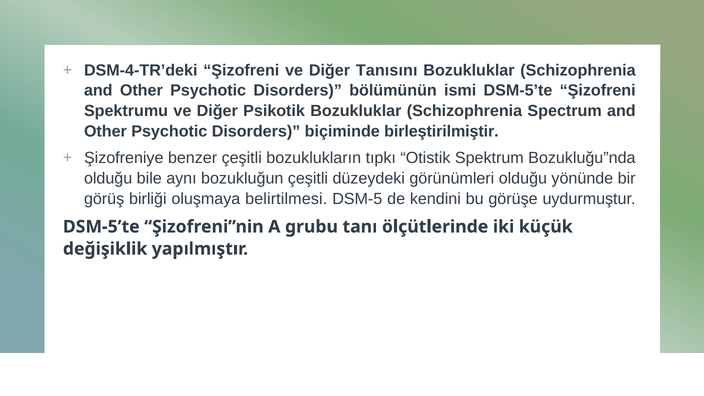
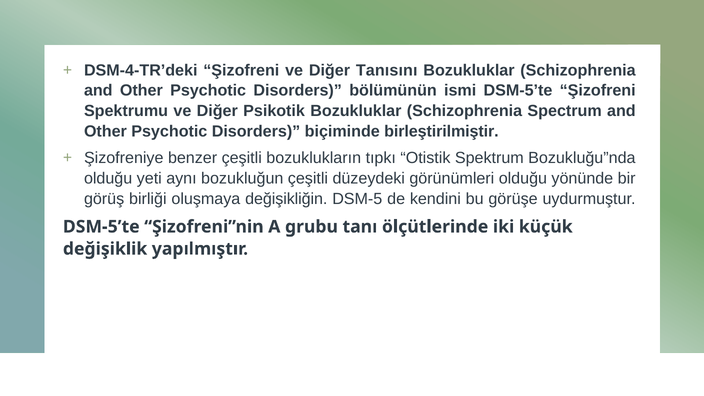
bile: bile -> yeti (149, 178)
belirtilmesi: belirtilmesi -> değişikliğin (286, 199)
